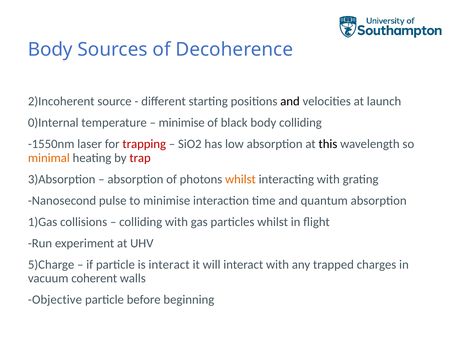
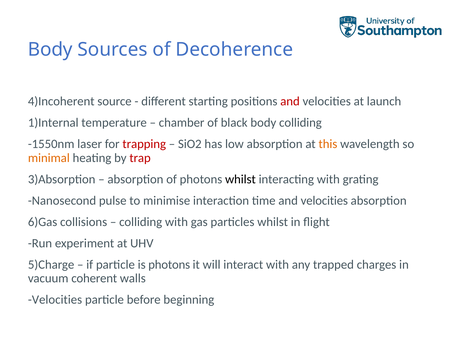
2)Incoherent: 2)Incoherent -> 4)Incoherent (61, 101)
and colour: black -> red (290, 101)
0)Internal: 0)Internal -> 1)Internal (53, 123)
minimise: minimise -> chamber (182, 123)
this colour: black -> orange (328, 144)
whilst colour: orange -> black (240, 179)
time and quantum: quantum -> velocities (324, 200)
1)Gas: 1)Gas -> 6)Gas (43, 222)
is interact: interact -> photons (169, 264)
Objective: Objective -> Velocities (55, 299)
